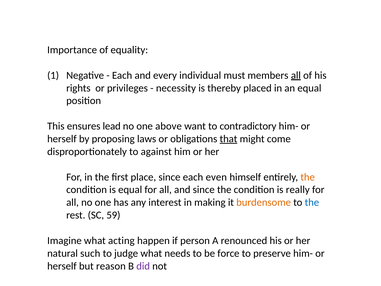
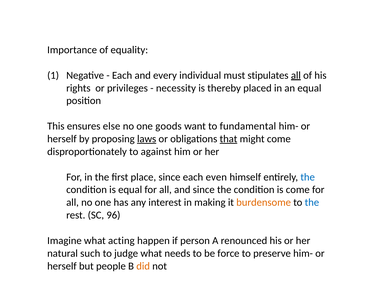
members: members -> stipulates (268, 75)
lead: lead -> else (112, 126)
above: above -> goods (169, 126)
contradictory: contradictory -> fundamental (248, 126)
laws underline: none -> present (147, 139)
the colour: orange -> blue (308, 177)
is really: really -> come (298, 190)
59: 59 -> 96 (113, 215)
reason: reason -> people (111, 266)
did colour: purple -> orange (143, 266)
